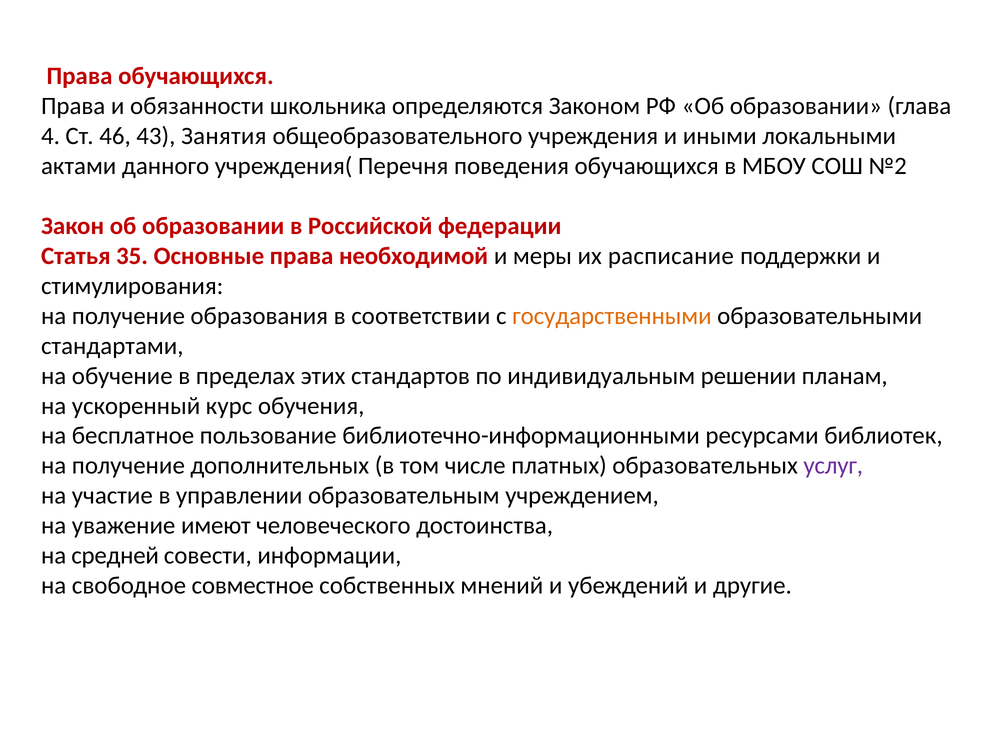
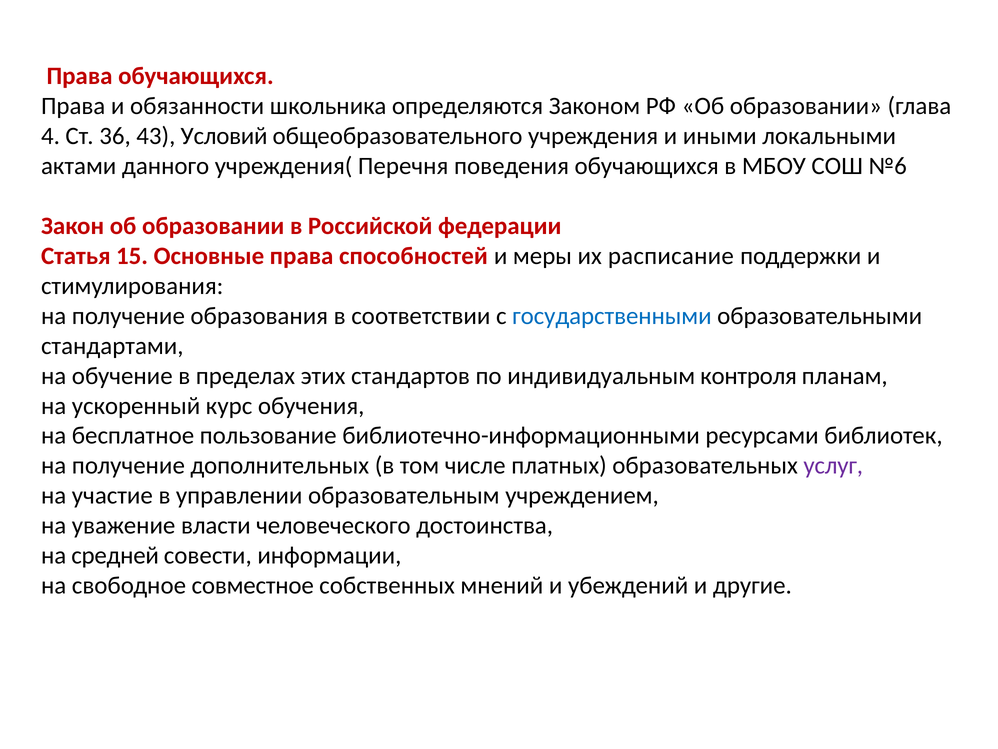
46: 46 -> 36 (115, 136)
Занятия: Занятия -> Условий (224, 136)
№2: №2 -> №6 (888, 166)
35: 35 -> 15 (132, 256)
необходимой: необходимой -> способностей (413, 256)
государственными colour: orange -> blue (612, 316)
решении: решении -> контроля (749, 376)
имеют: имеют -> власти (216, 525)
